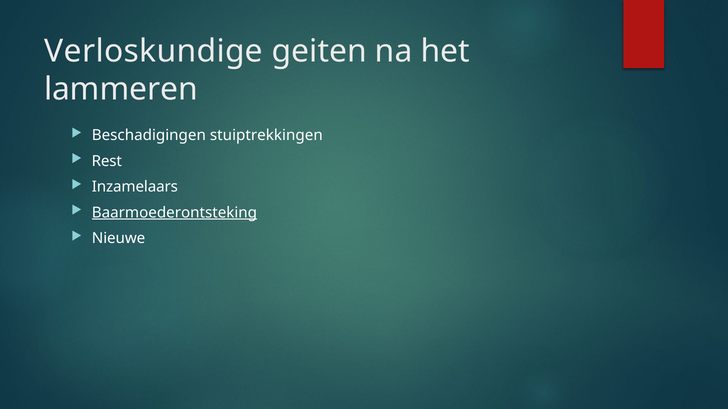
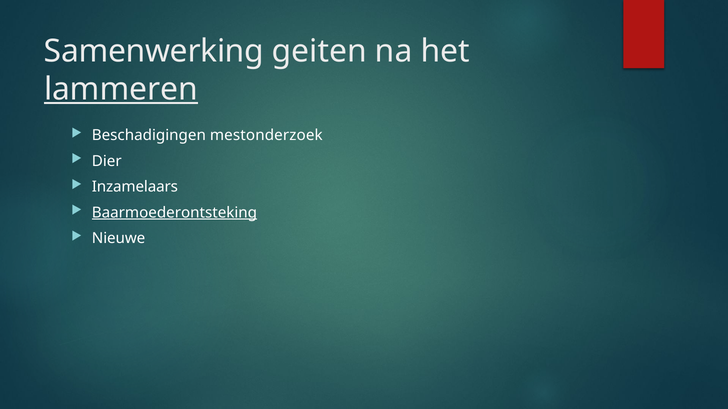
Verloskundige: Verloskundige -> Samenwerking (154, 51)
lammeren underline: none -> present (121, 89)
stuiptrekkingen: stuiptrekkingen -> mestonderzoek (266, 135)
Rest: Rest -> Dier (107, 161)
